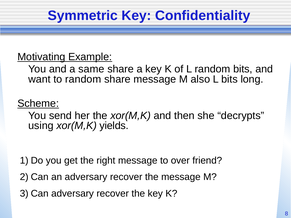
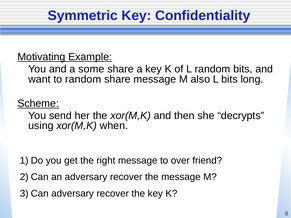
same: same -> some (91, 69)
yields: yields -> when (114, 126)
